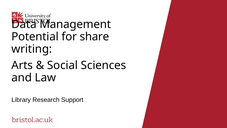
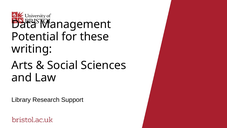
share: share -> these (94, 37)
